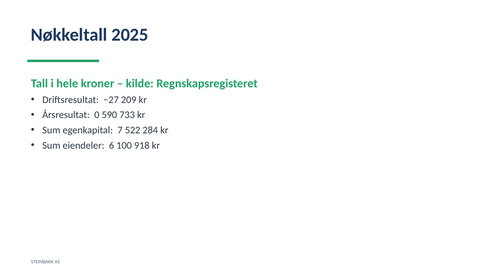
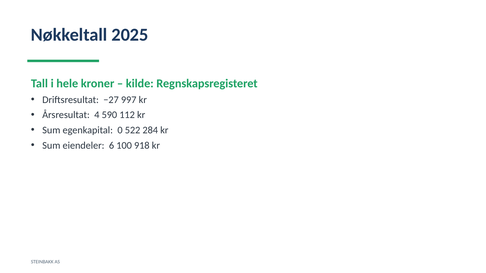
209: 209 -> 997 (129, 100)
0: 0 -> 4 (97, 115)
733: 733 -> 112 (127, 115)
7: 7 -> 0 (120, 130)
